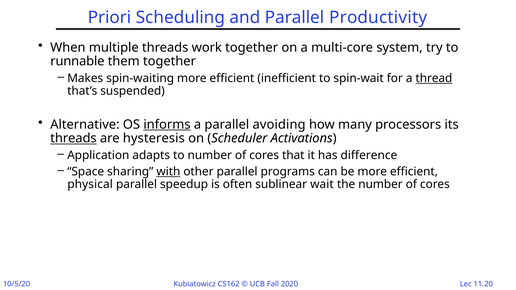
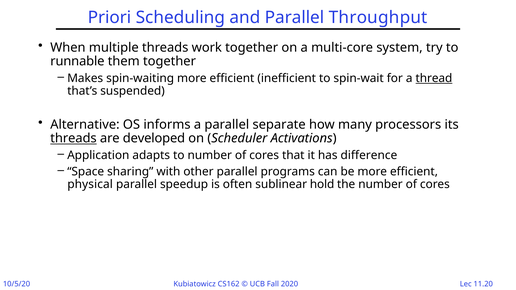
Productivity: Productivity -> Throughput (378, 18)
informs underline: present -> none (167, 125)
avoiding: avoiding -> separate (279, 125)
hysteresis: hysteresis -> developed (154, 139)
with underline: present -> none (168, 172)
wait: wait -> hold (322, 184)
